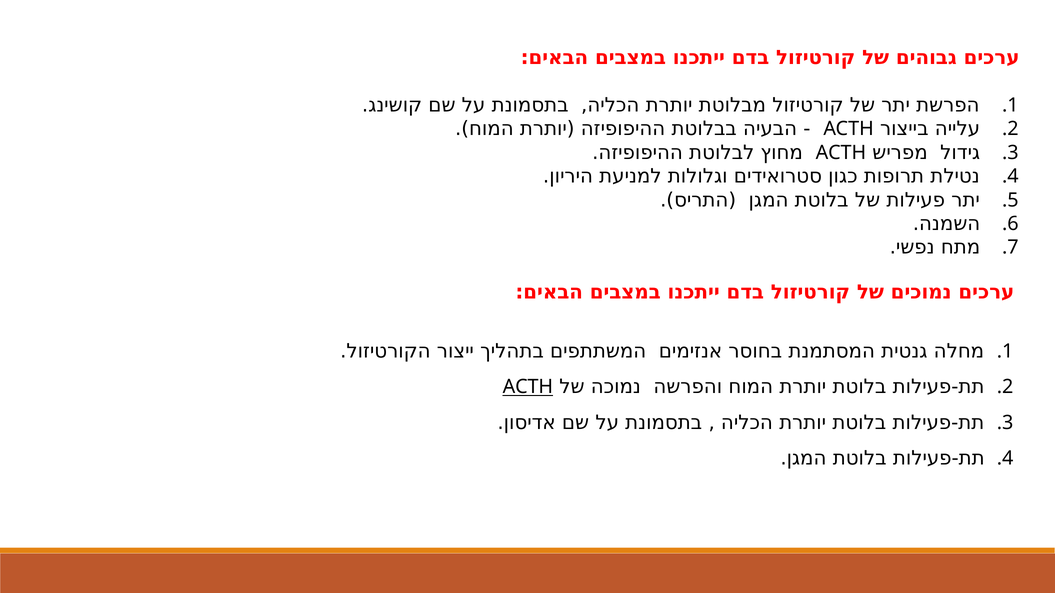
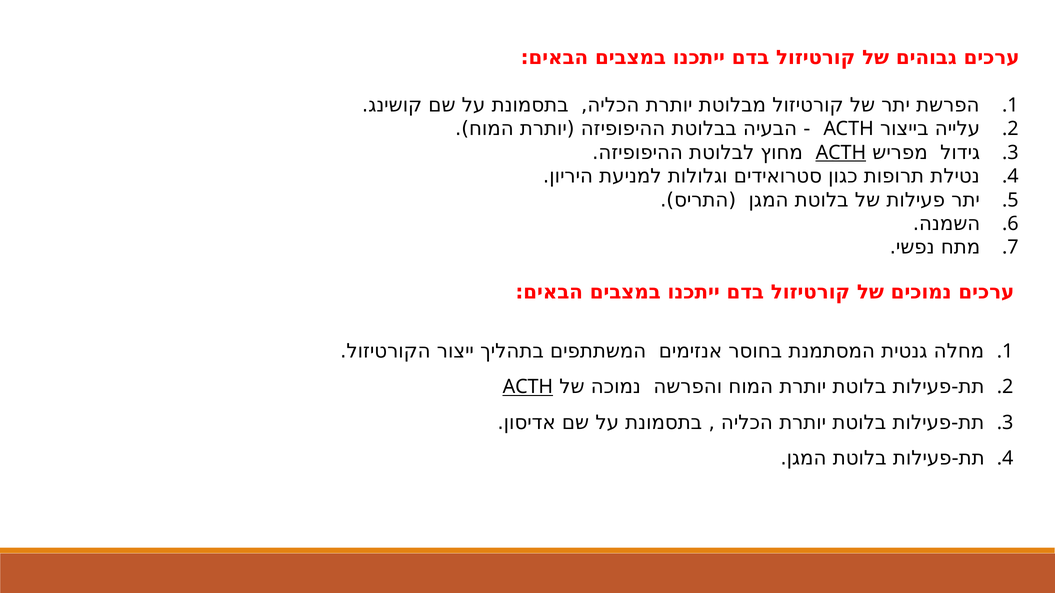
ACTH underline: none -> present (841, 153)
